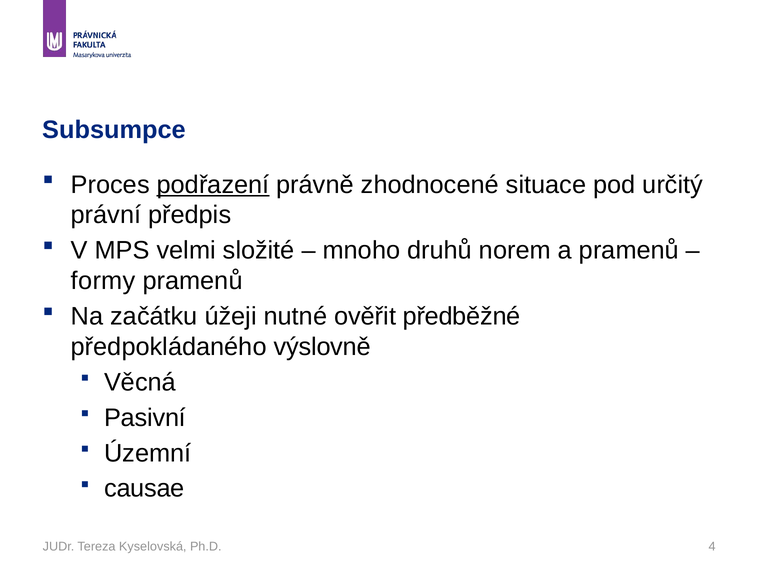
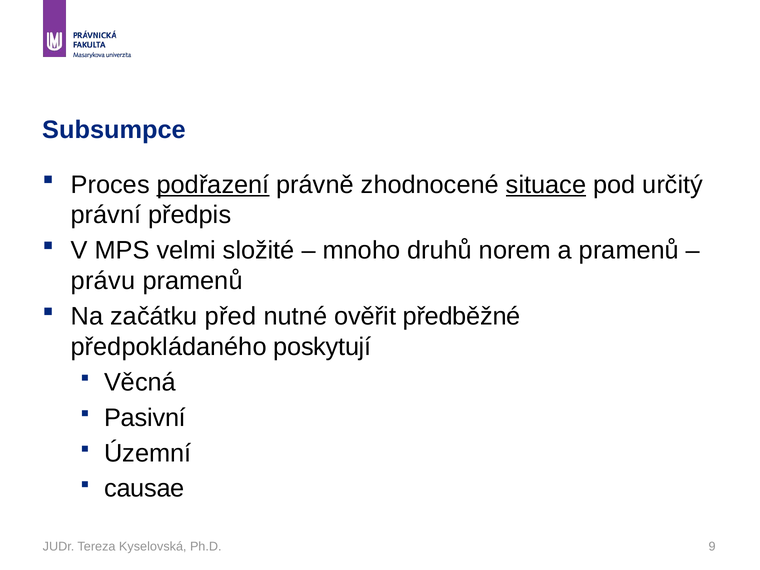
situace underline: none -> present (546, 185)
formy: formy -> právu (103, 281)
úžeji: úžeji -> před (231, 316)
výslovně: výslovně -> poskytují (322, 347)
4: 4 -> 9 (712, 547)
